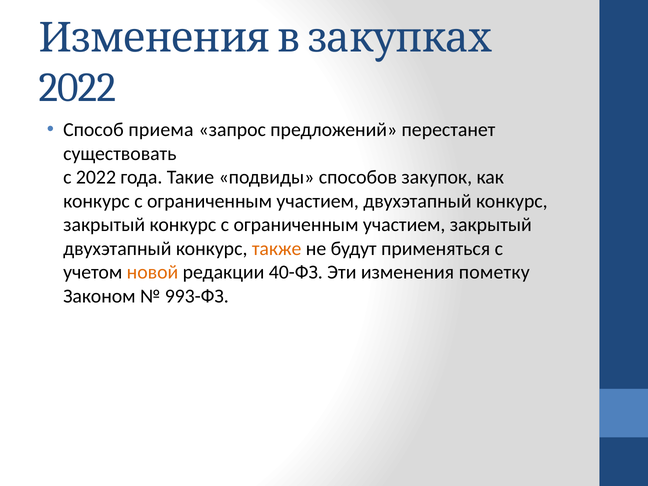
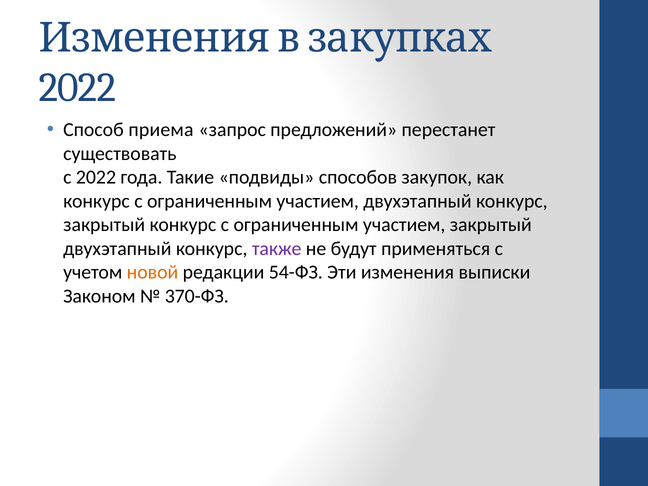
также colour: orange -> purple (277, 249)
40-ФЗ: 40-ФЗ -> 54-ФЗ (296, 272)
пометку: пометку -> выписки (494, 272)
993-ФЗ: 993-ФЗ -> 370-ФЗ (197, 296)
